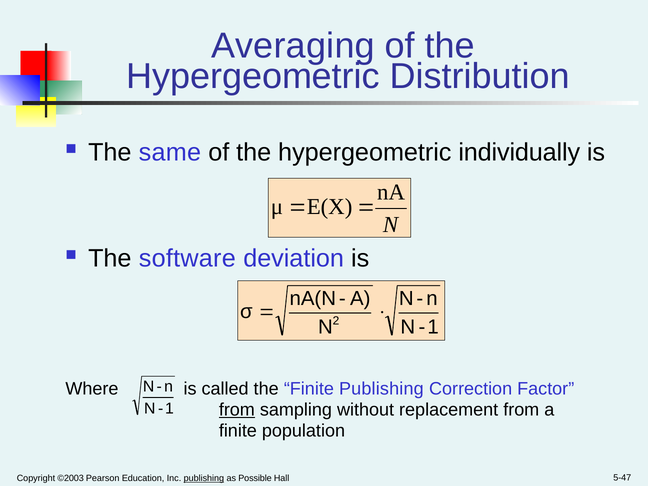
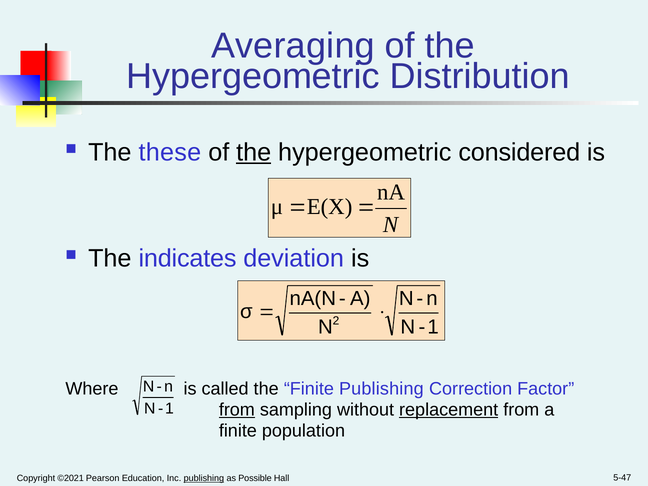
same: same -> these (170, 152)
the underline: none -> present (254, 152)
individually: individually -> considered (519, 152)
software: software -> indicates (188, 258)
replacement underline: none -> present (449, 410)
©2003: ©2003 -> ©2021 (71, 478)
